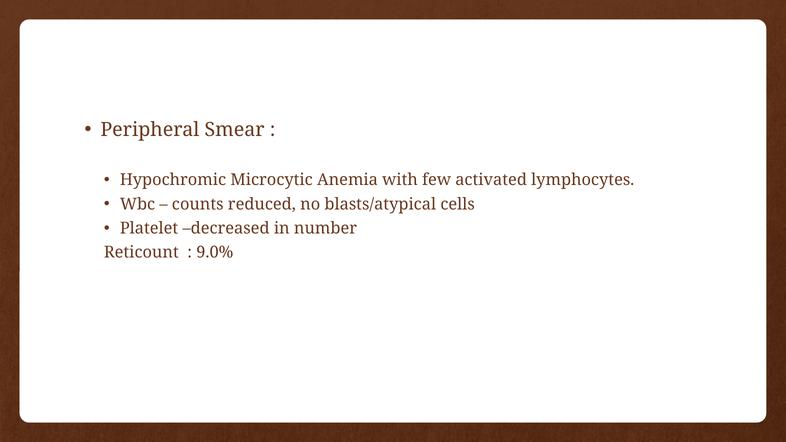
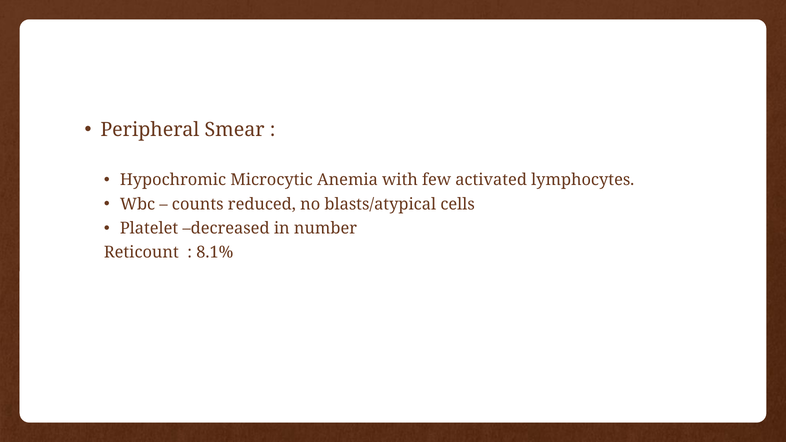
9.0%: 9.0% -> 8.1% (215, 253)
